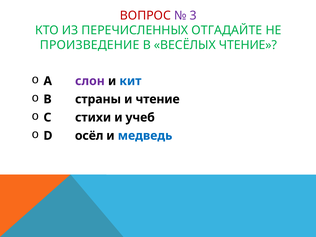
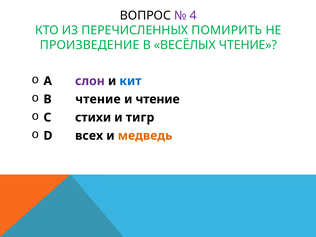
ВОПРОС colour: red -> black (145, 16)
3: 3 -> 4 (193, 16)
ОТГАДАЙТЕ: ОТГАДАЙТЕ -> ПОМИРИТЬ (227, 30)
B страны: страны -> чтение (98, 99)
учеб: учеб -> тигр (140, 117)
осёл: осёл -> всех (89, 136)
медведь colour: blue -> orange (145, 136)
